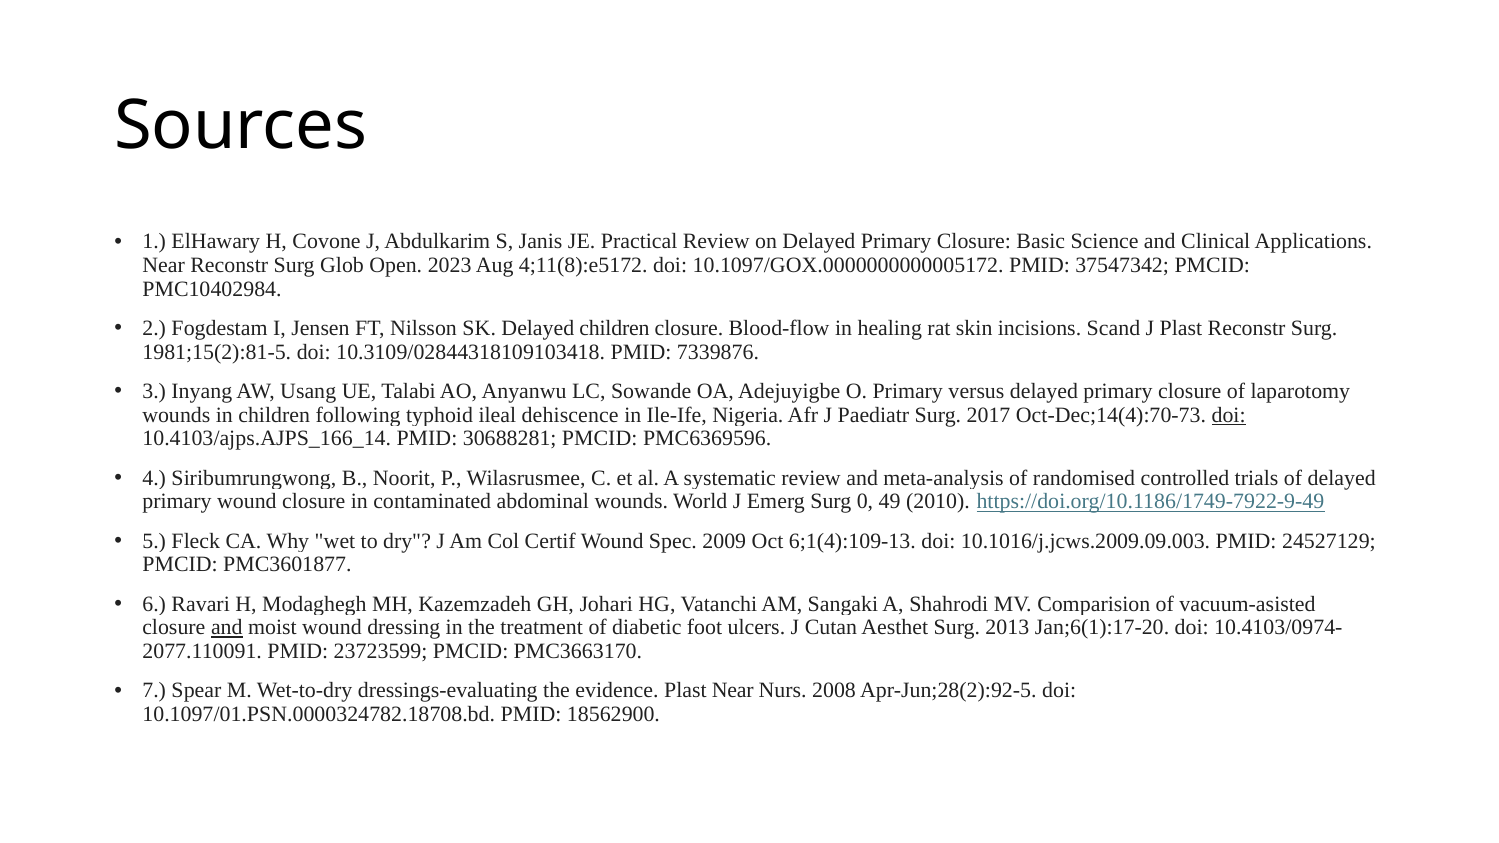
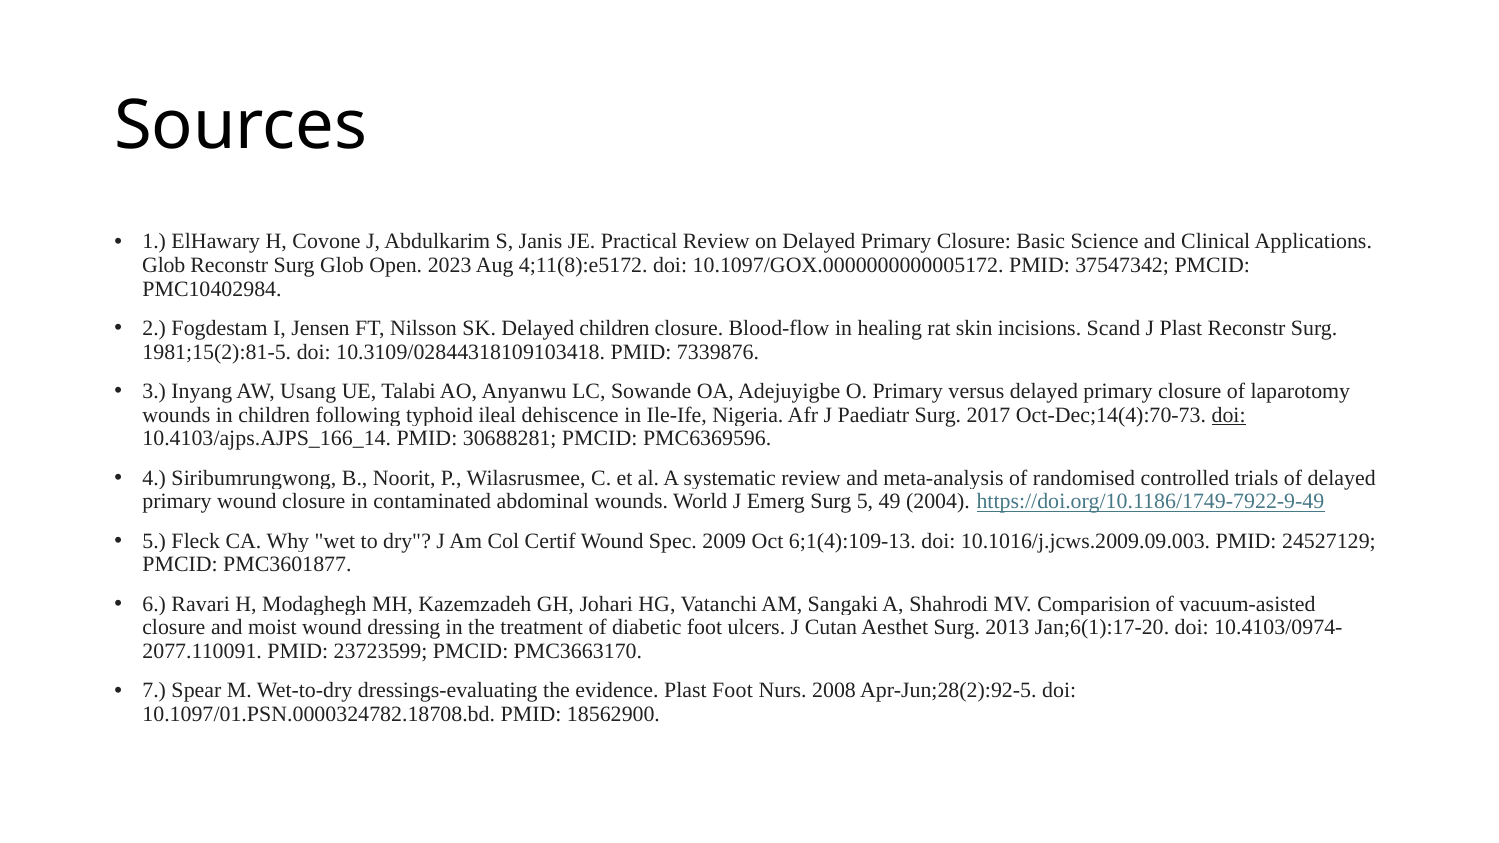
Near: Near -> Glob (164, 265)
Surg 0: 0 -> 5 (865, 502)
2010: 2010 -> 2004 (938, 502)
and underline: present -> none (227, 628)
Plast Near: Near -> Foot (732, 691)
